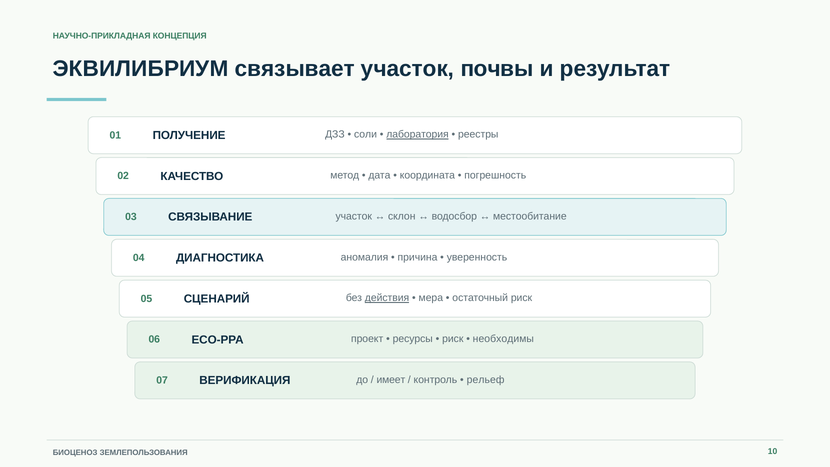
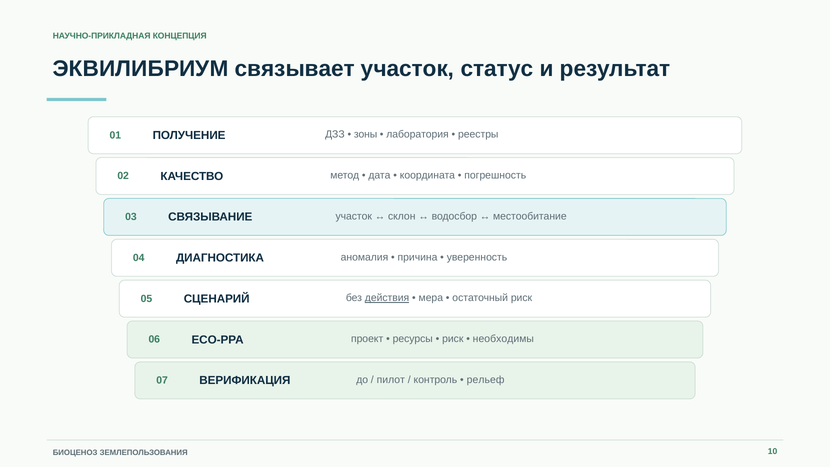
почвы: почвы -> статус (497, 69)
соли: соли -> зоны (366, 134)
лаборатория underline: present -> none (418, 134)
имеет: имеет -> пилот (391, 380)
